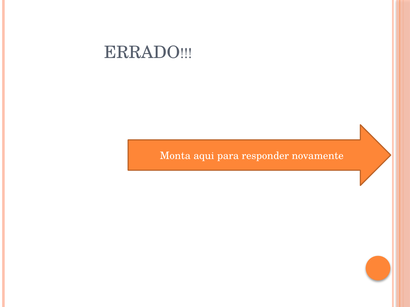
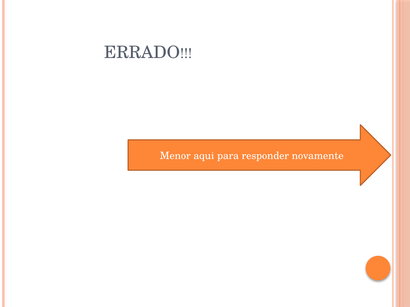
Monta: Monta -> Menor (175, 156)
